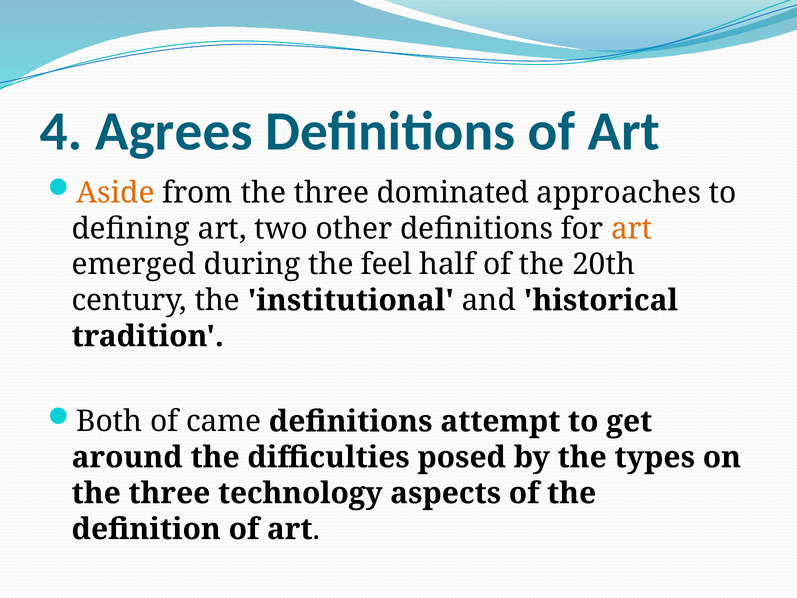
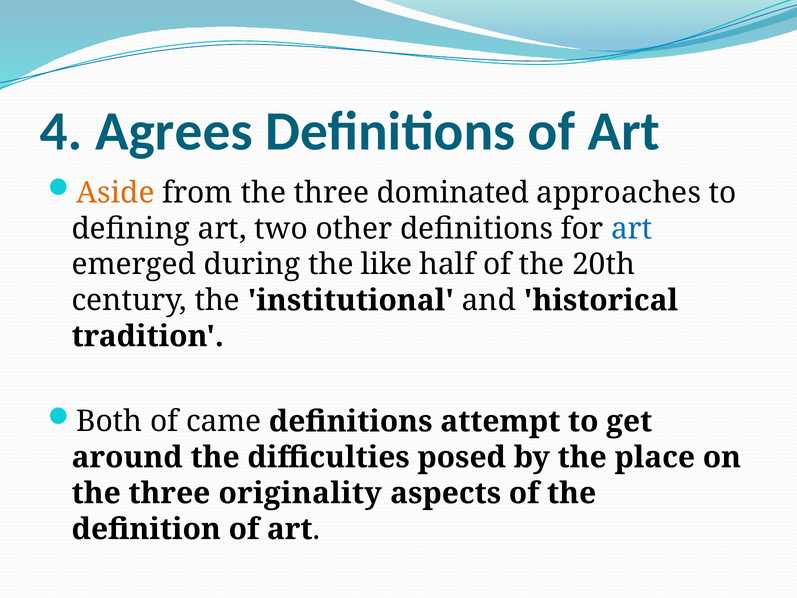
art colour: orange -> blue (632, 229)
feel: feel -> like (386, 264)
types: types -> place (655, 457)
technology: technology -> originality (300, 493)
